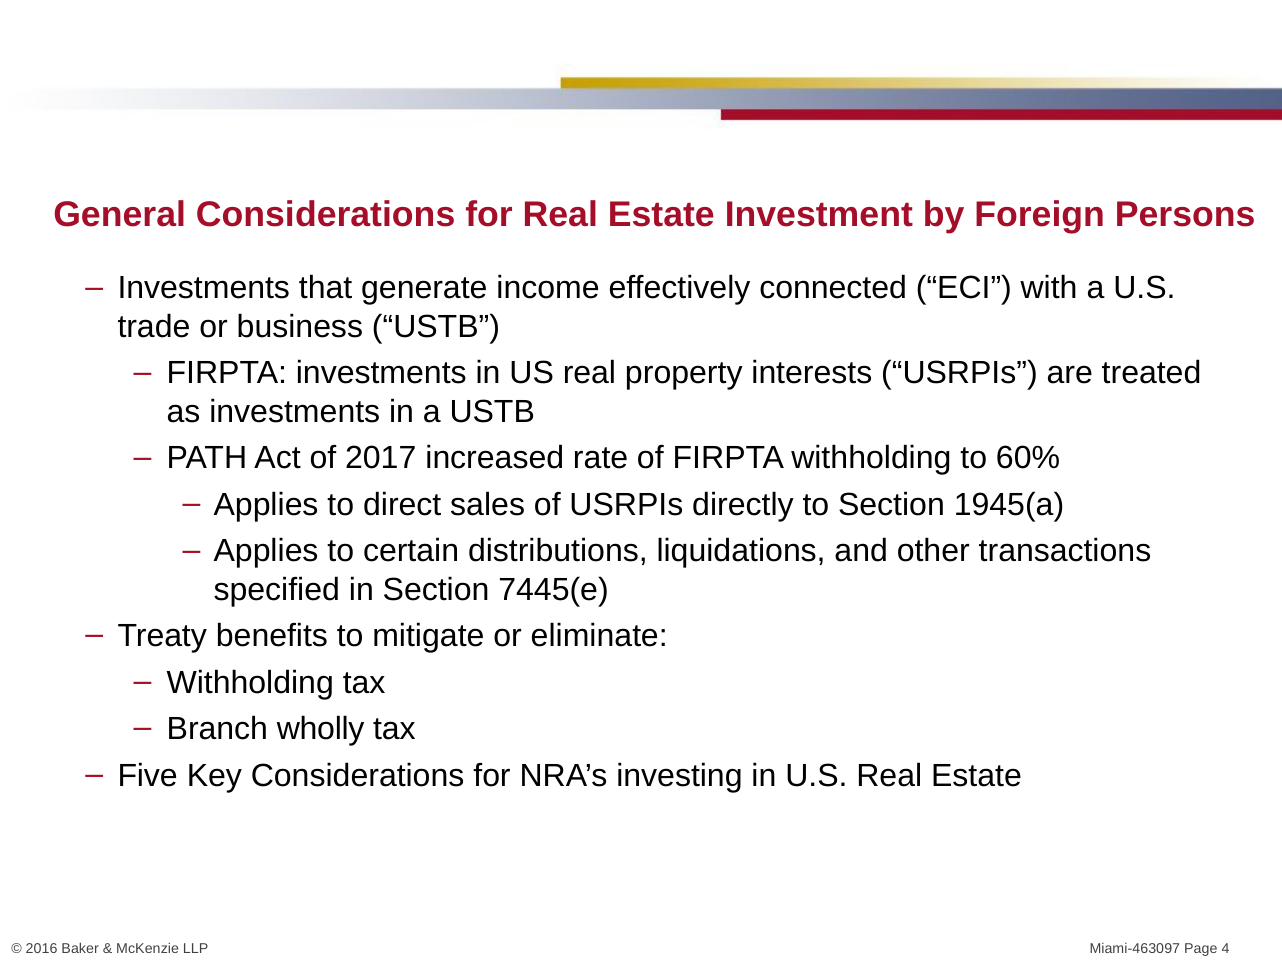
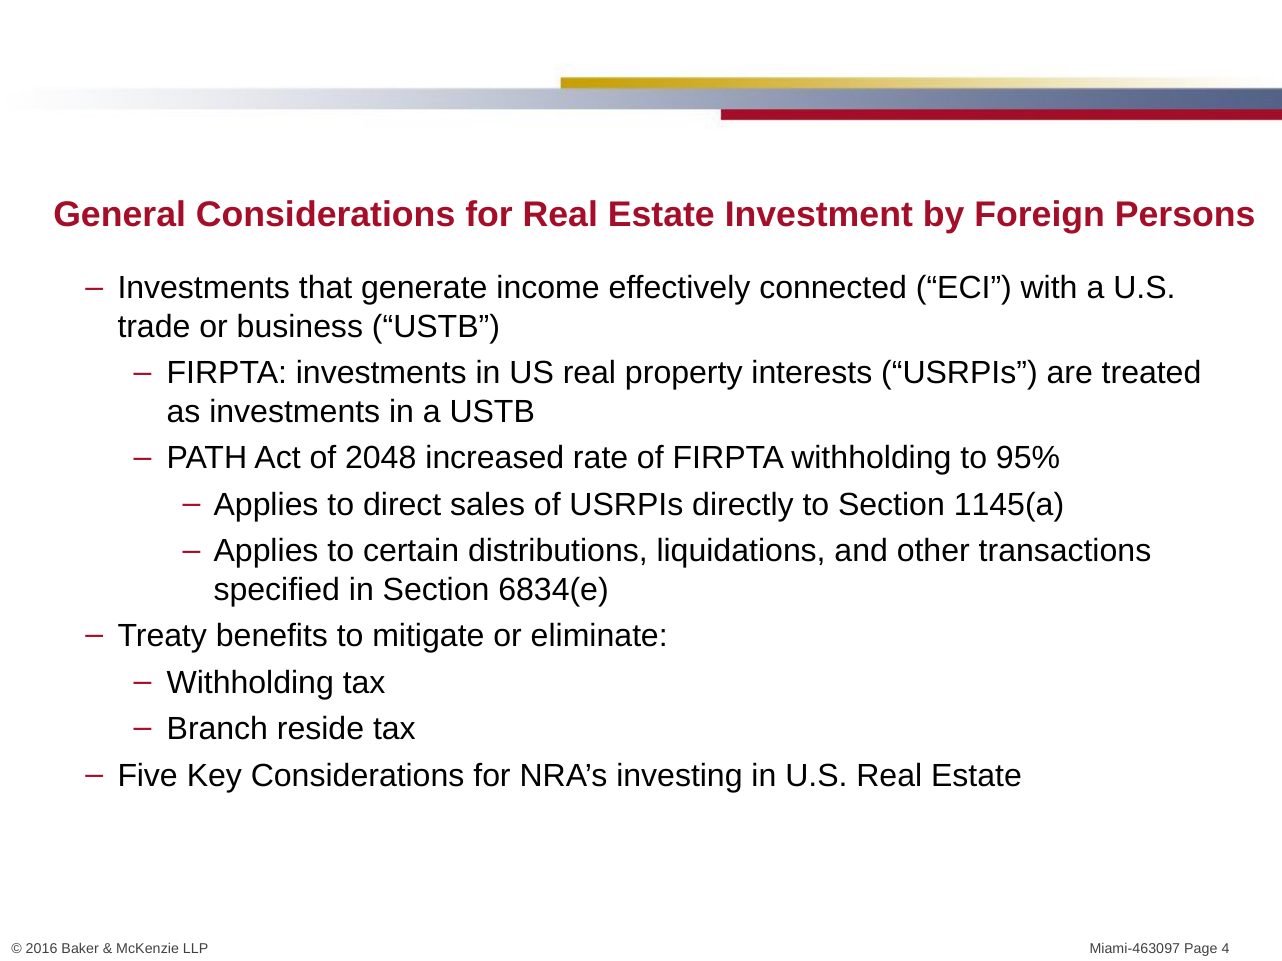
2017: 2017 -> 2048 (381, 458)
60%: 60% -> 95% (1028, 458)
1945(a: 1945(a -> 1145(a (1009, 505)
7445(e: 7445(e -> 6834(e (554, 590)
wholly: wholly -> reside (321, 729)
